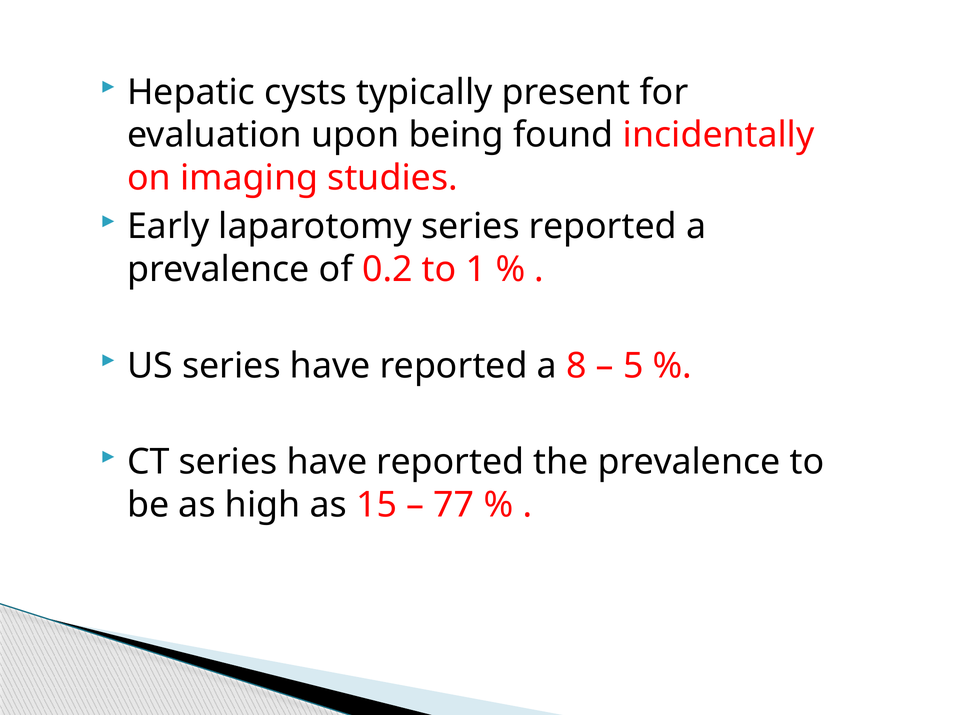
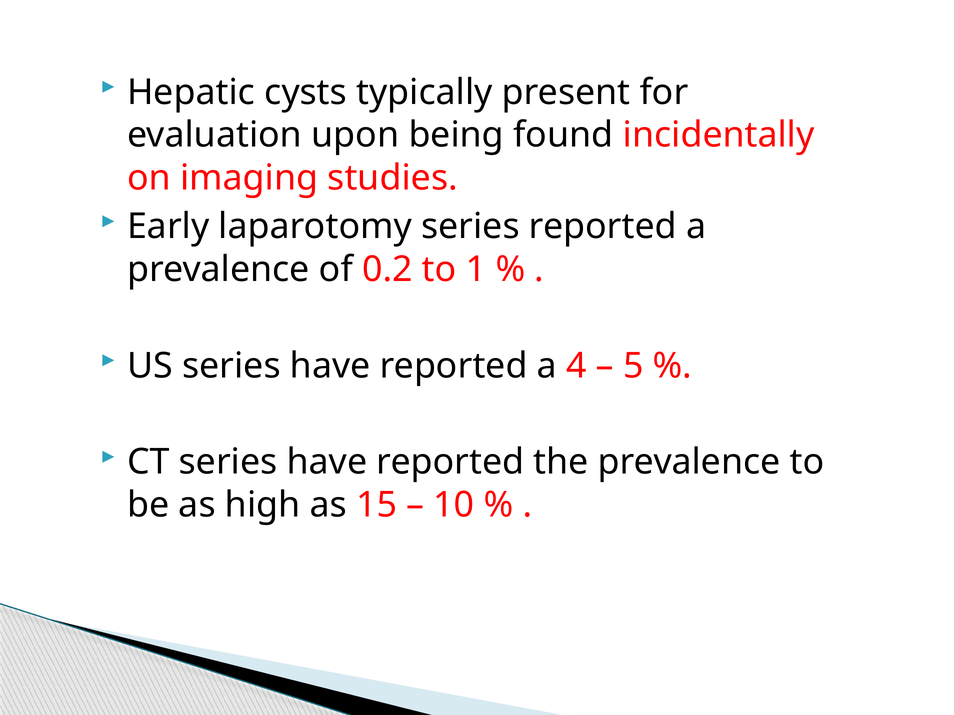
8: 8 -> 4 (576, 366)
77: 77 -> 10 (454, 505)
